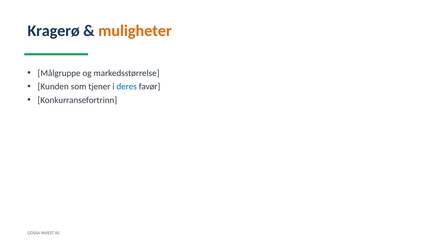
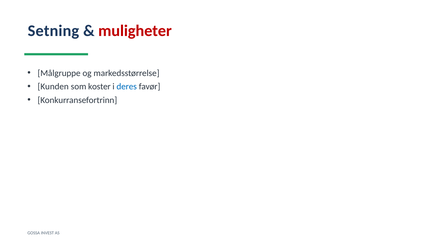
Kragerø: Kragerø -> Setning (53, 31)
muligheter colour: orange -> red (135, 31)
tjener: tjener -> koster (99, 87)
